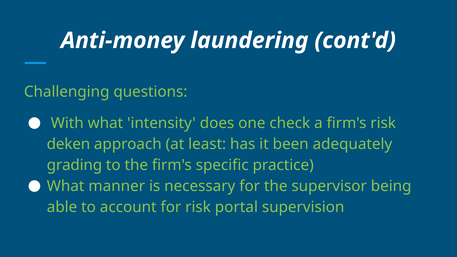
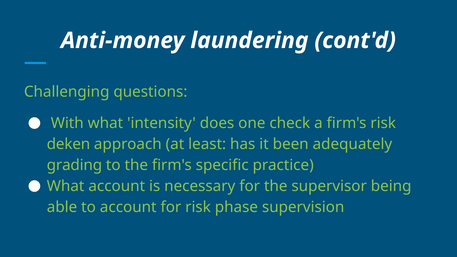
What manner: manner -> account (117, 186)
portal: portal -> phase (236, 207)
